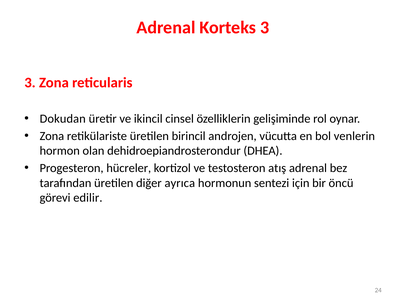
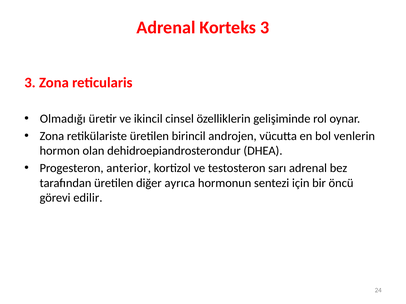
Dokudan: Dokudan -> Olmadığı (63, 119)
hücreler: hücreler -> anterior (129, 168)
atış: atış -> sarı (277, 168)
